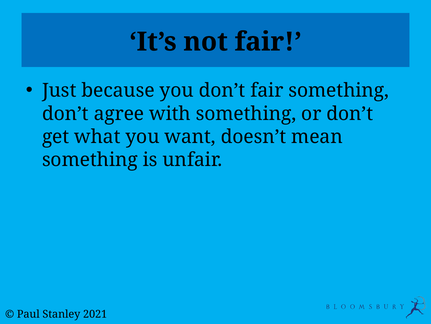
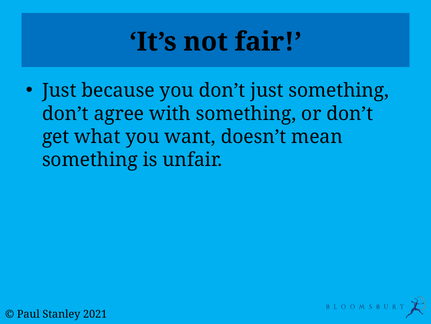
don’t fair: fair -> just (267, 90)
